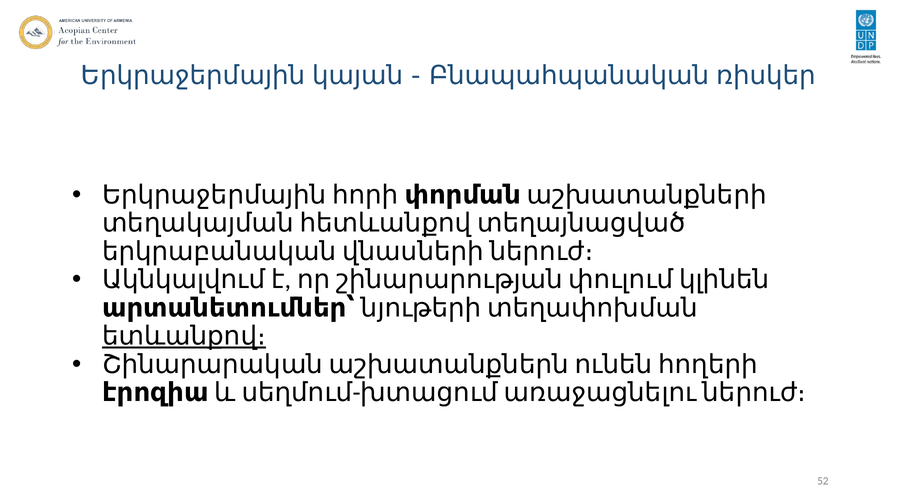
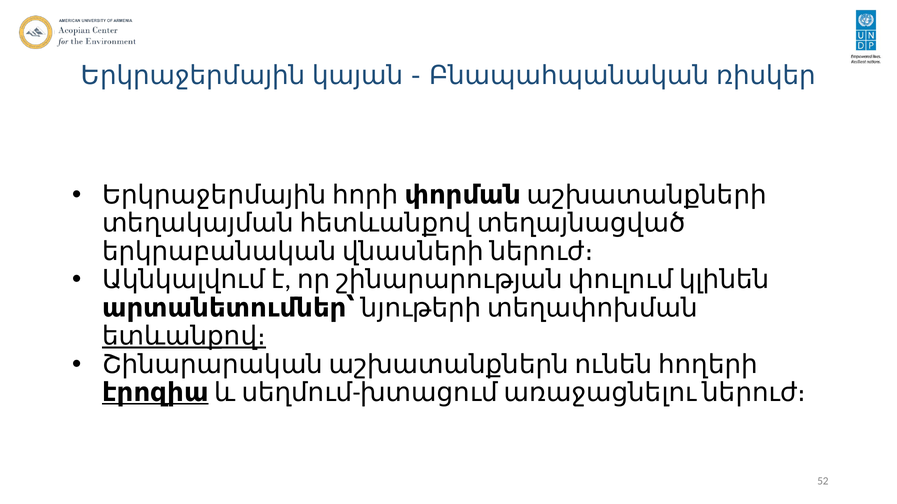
էրոզիա underline: none -> present (155, 393)
